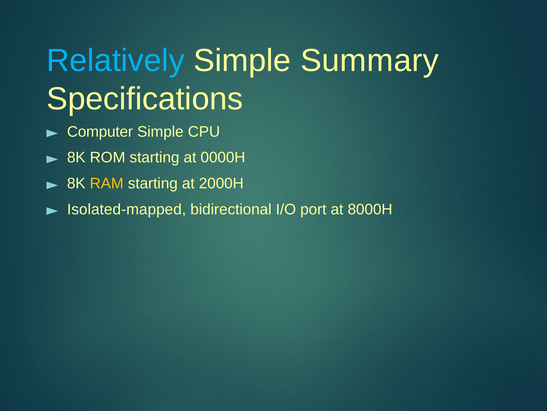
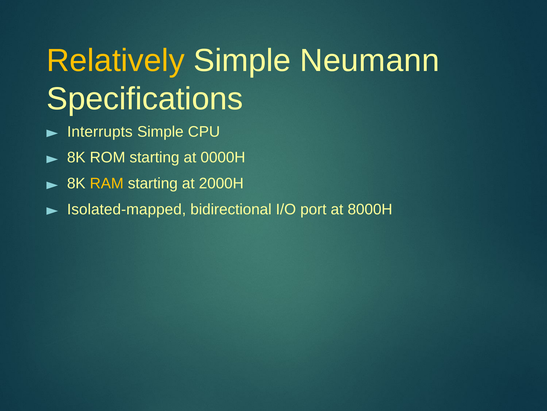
Relatively colour: light blue -> yellow (116, 61)
Summary: Summary -> Neumann (370, 61)
Computer: Computer -> Interrupts (100, 131)
